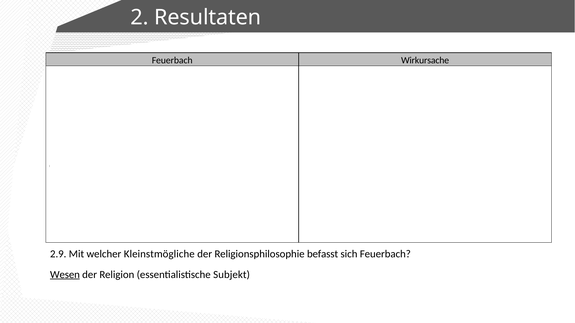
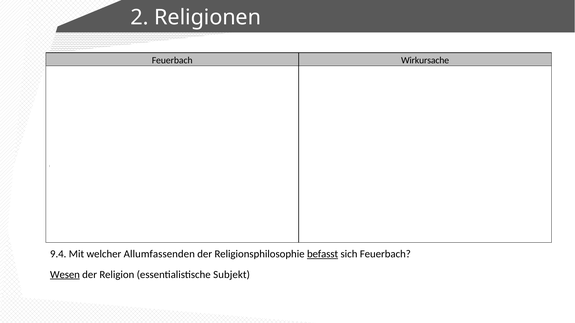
Resultaten: Resultaten -> Religionen (208, 17)
2.9: 2.9 -> 9.4 (58, 254)
Kleinstmögliche: Kleinstmögliche -> Allumfassenden (159, 254)
befasst underline: none -> present (323, 254)
